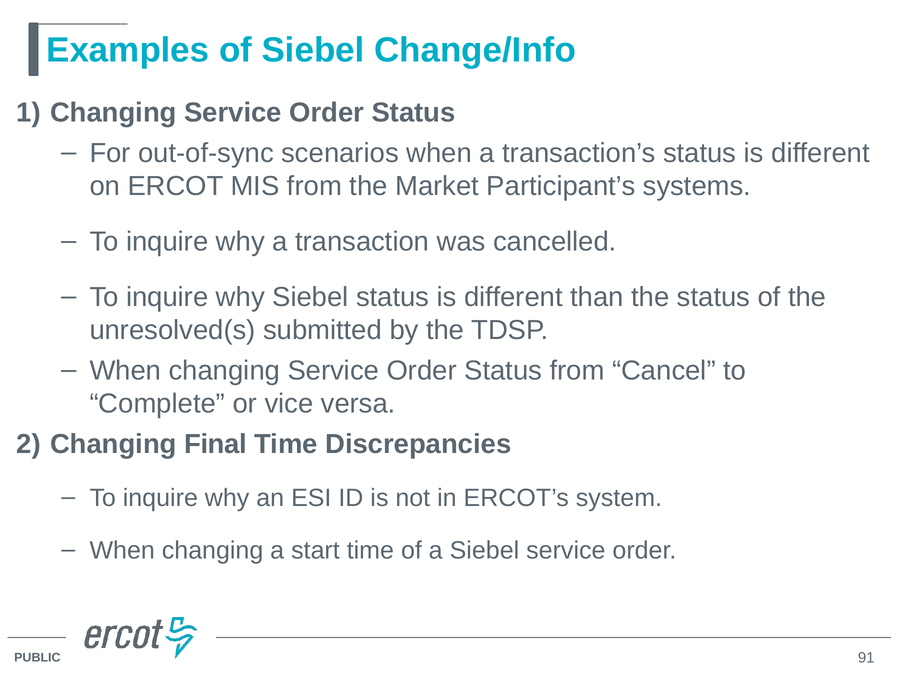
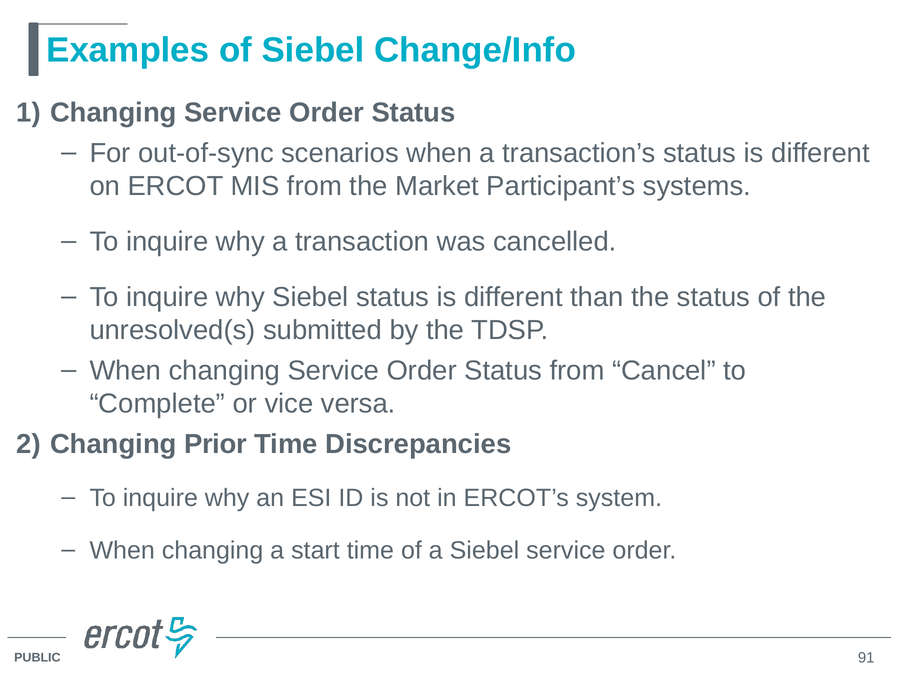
Final: Final -> Prior (215, 444)
